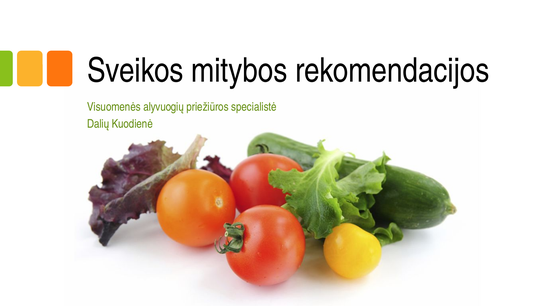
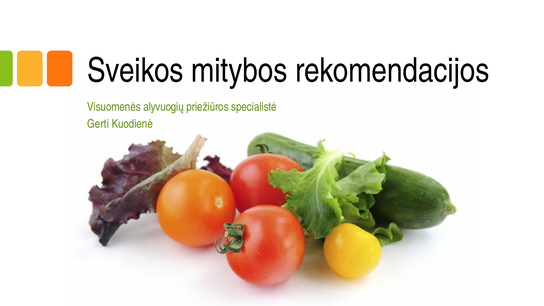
Dalių: Dalių -> Gerti (98, 124)
